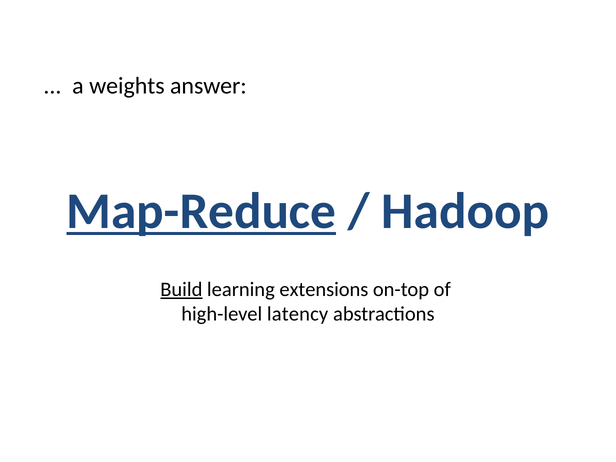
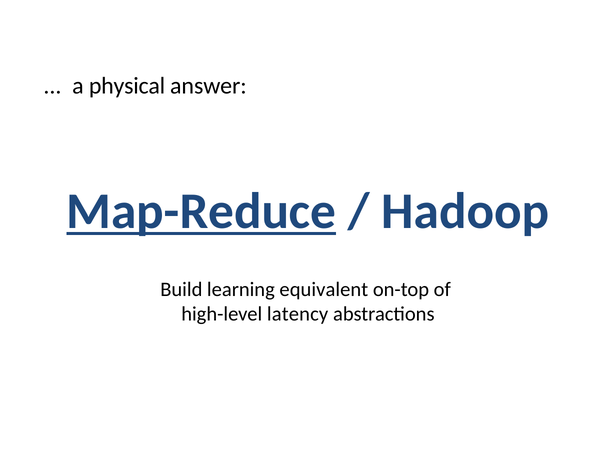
weights: weights -> physical (127, 86)
Build underline: present -> none (181, 289)
extensions: extensions -> equivalent (324, 289)
